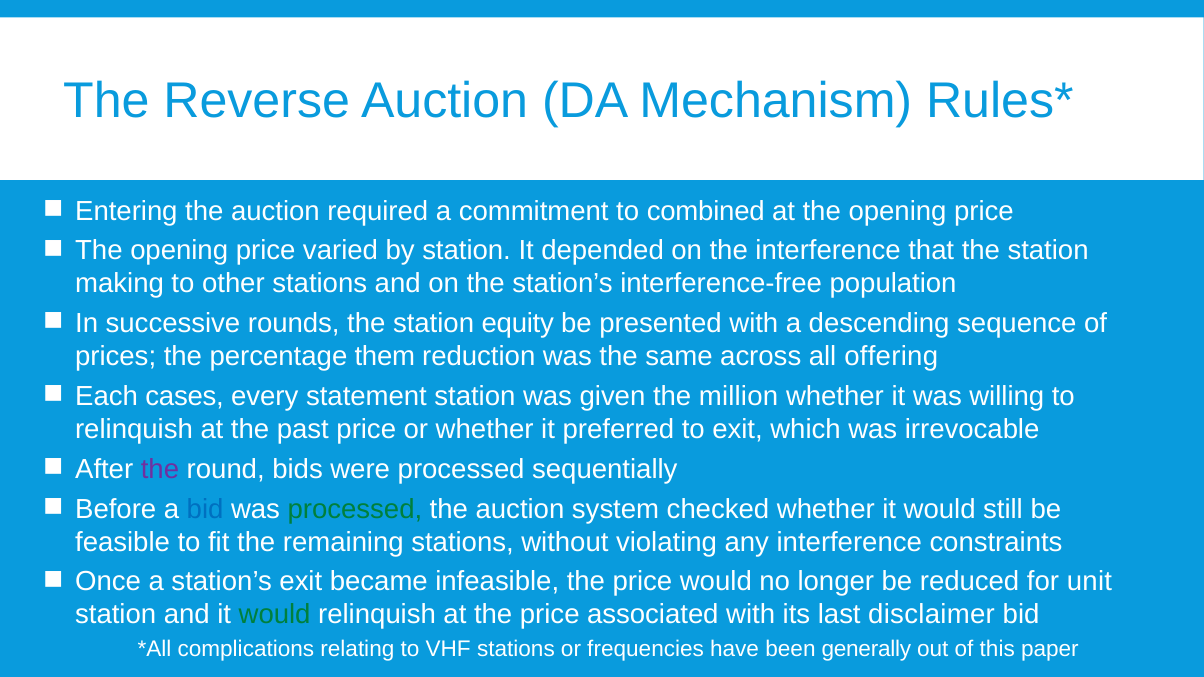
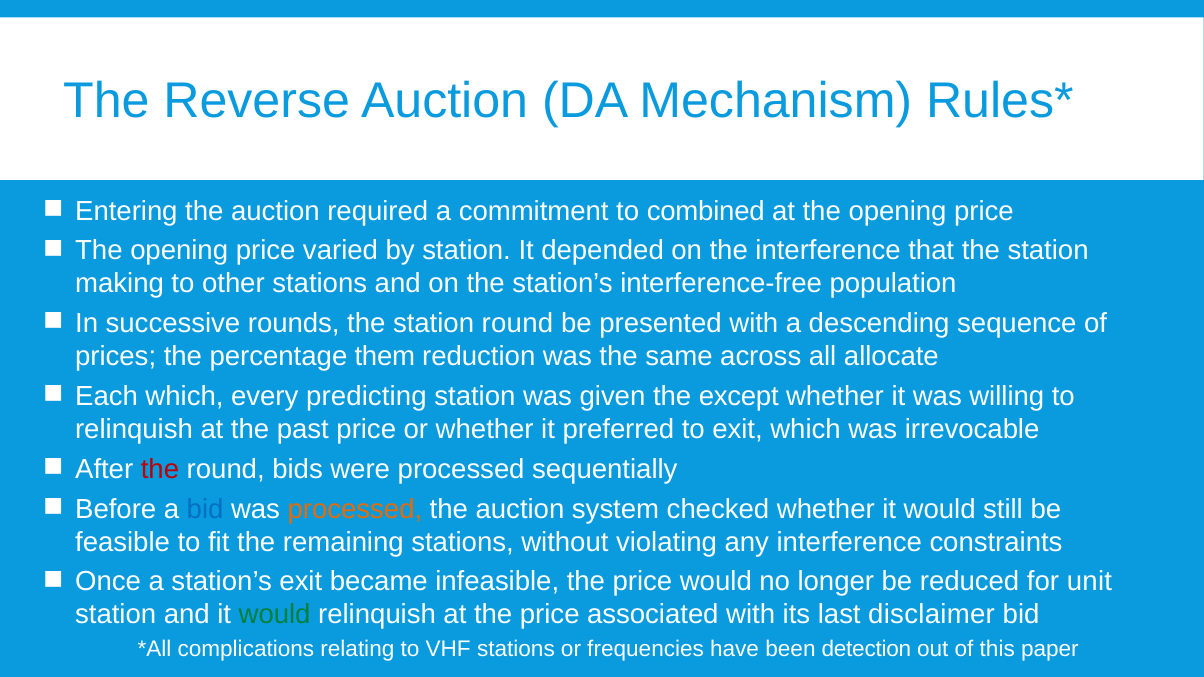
station equity: equity -> round (517, 324)
offering: offering -> allocate (891, 357)
Each cases: cases -> which (184, 397)
statement: statement -> predicting (366, 397)
million: million -> except (739, 397)
the colour: purple -> red (160, 469)
processed colour: green -> orange (355, 509)
generally: generally -> detection (866, 649)
